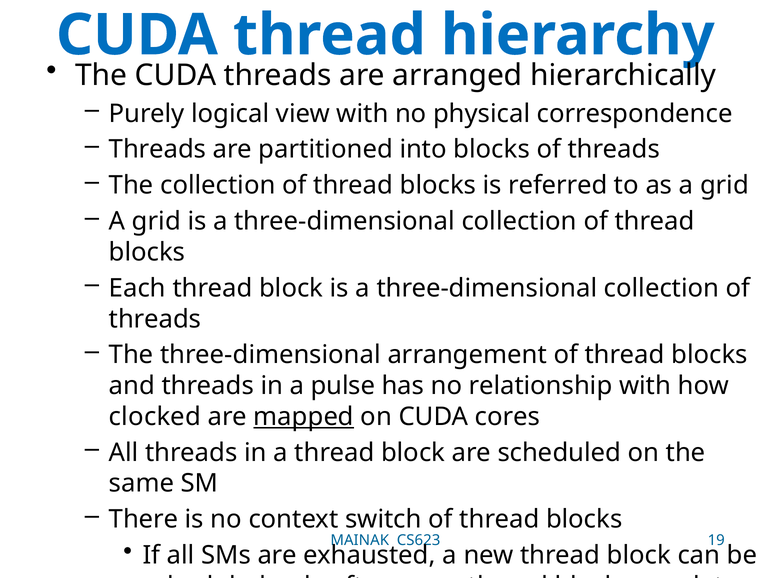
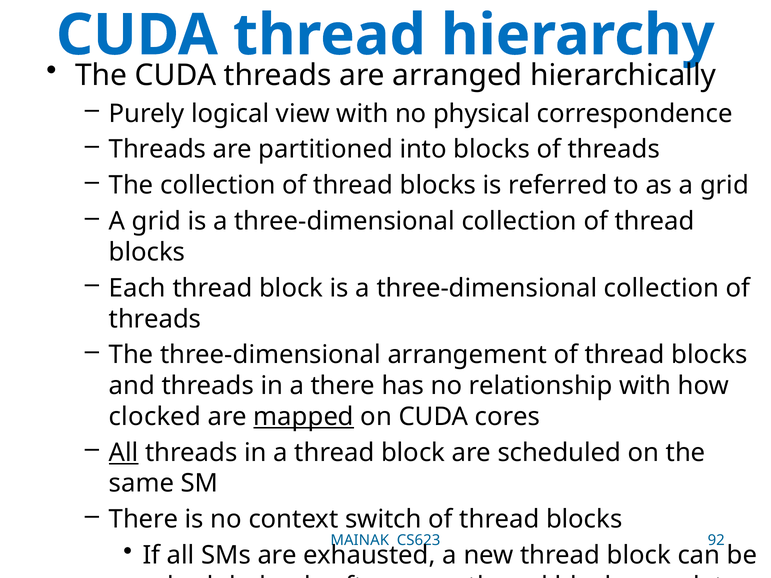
a pulse: pulse -> there (343, 386)
All underline: none -> present (124, 453)
19: 19 -> 92 (716, 540)
